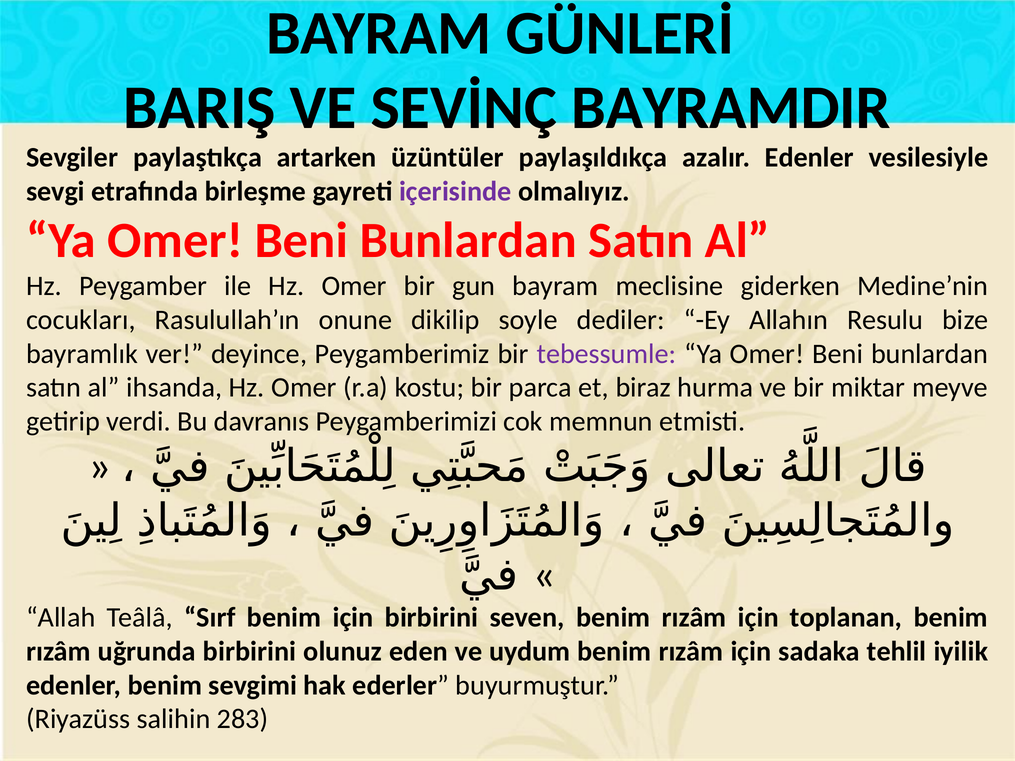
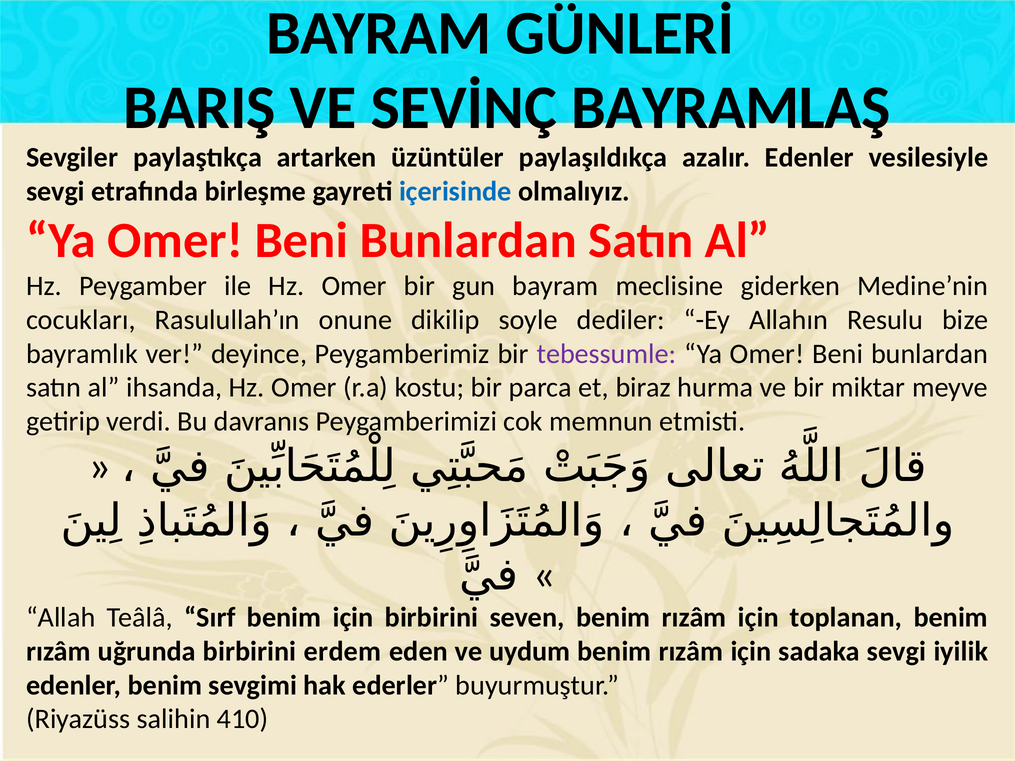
BAYRAMDIR: BAYRAMDIR -> BAYRAMLAŞ (731, 108)
içerisinde colour: purple -> blue (455, 191)
olunuz: olunuz -> erdem (343, 652)
sadaka tehlil: tehlil -> sevgi (897, 652)
283: 283 -> 410 (243, 719)
